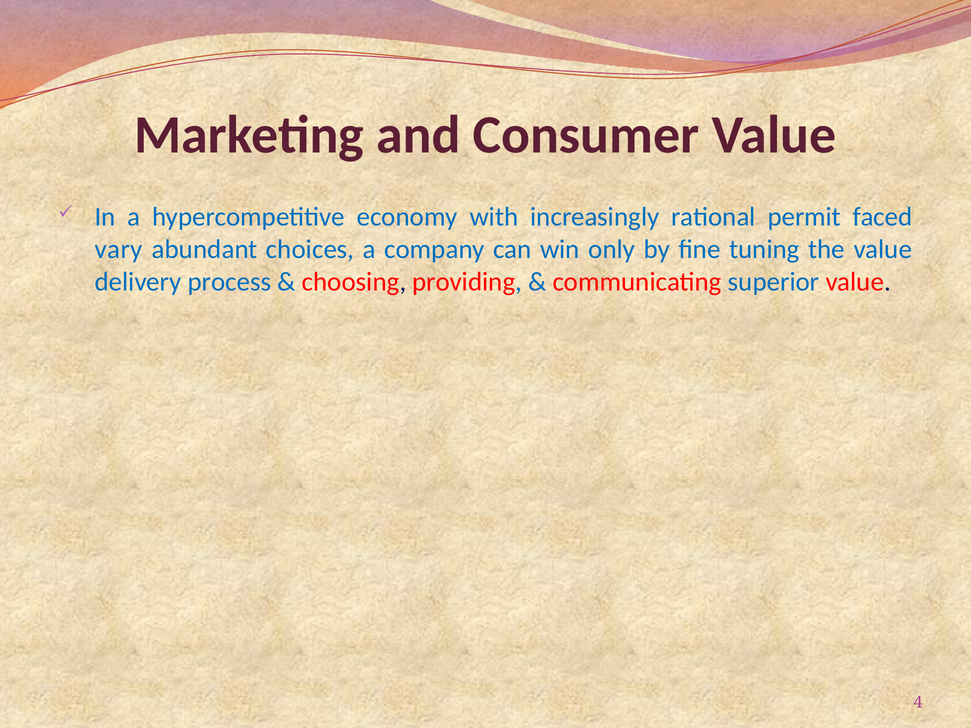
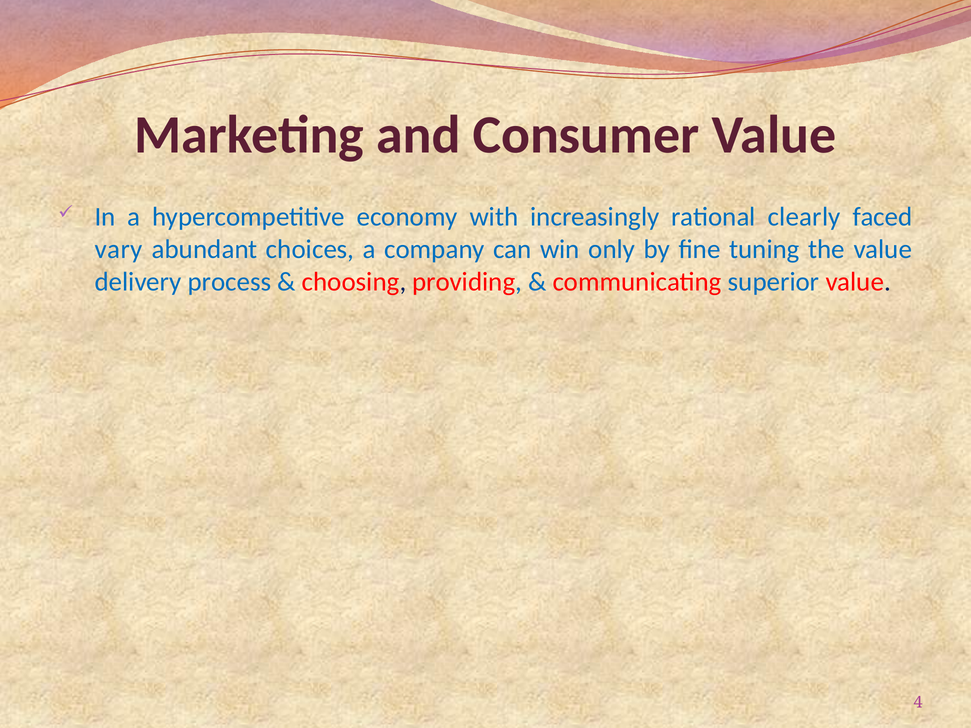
permit: permit -> clearly (804, 217)
